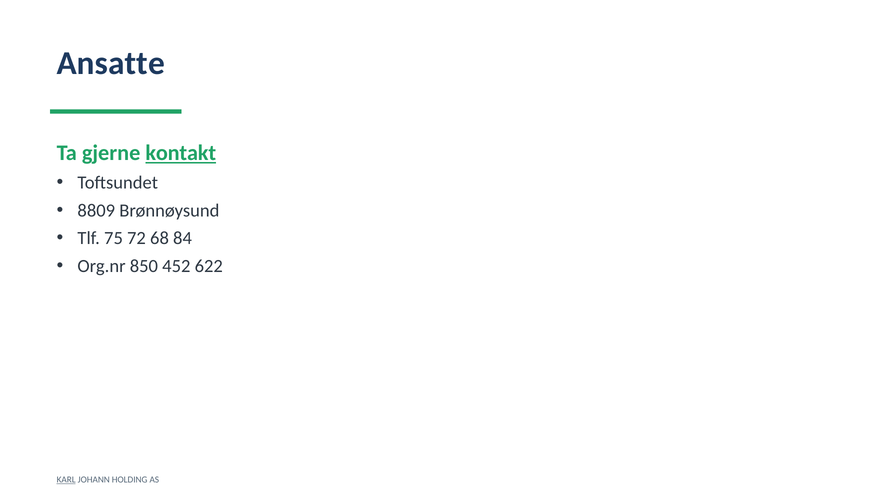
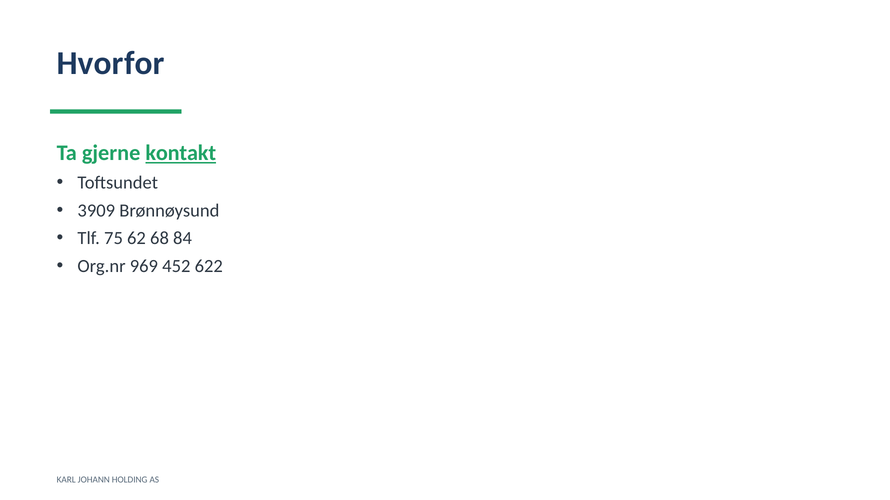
Ansatte: Ansatte -> Hvorfor (111, 64)
8809: 8809 -> 3909 (96, 211)
72: 72 -> 62 (136, 239)
850: 850 -> 969 (144, 266)
KARL underline: present -> none (66, 480)
